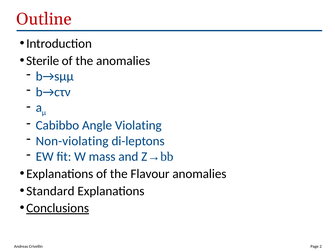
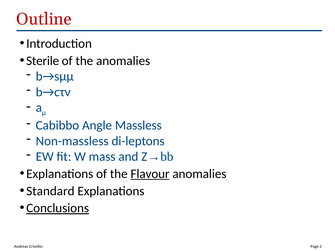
Violating: Violating -> Massless (138, 125)
Non-violating: Non-violating -> Non-massless (72, 141)
Flavour underline: none -> present (150, 174)
